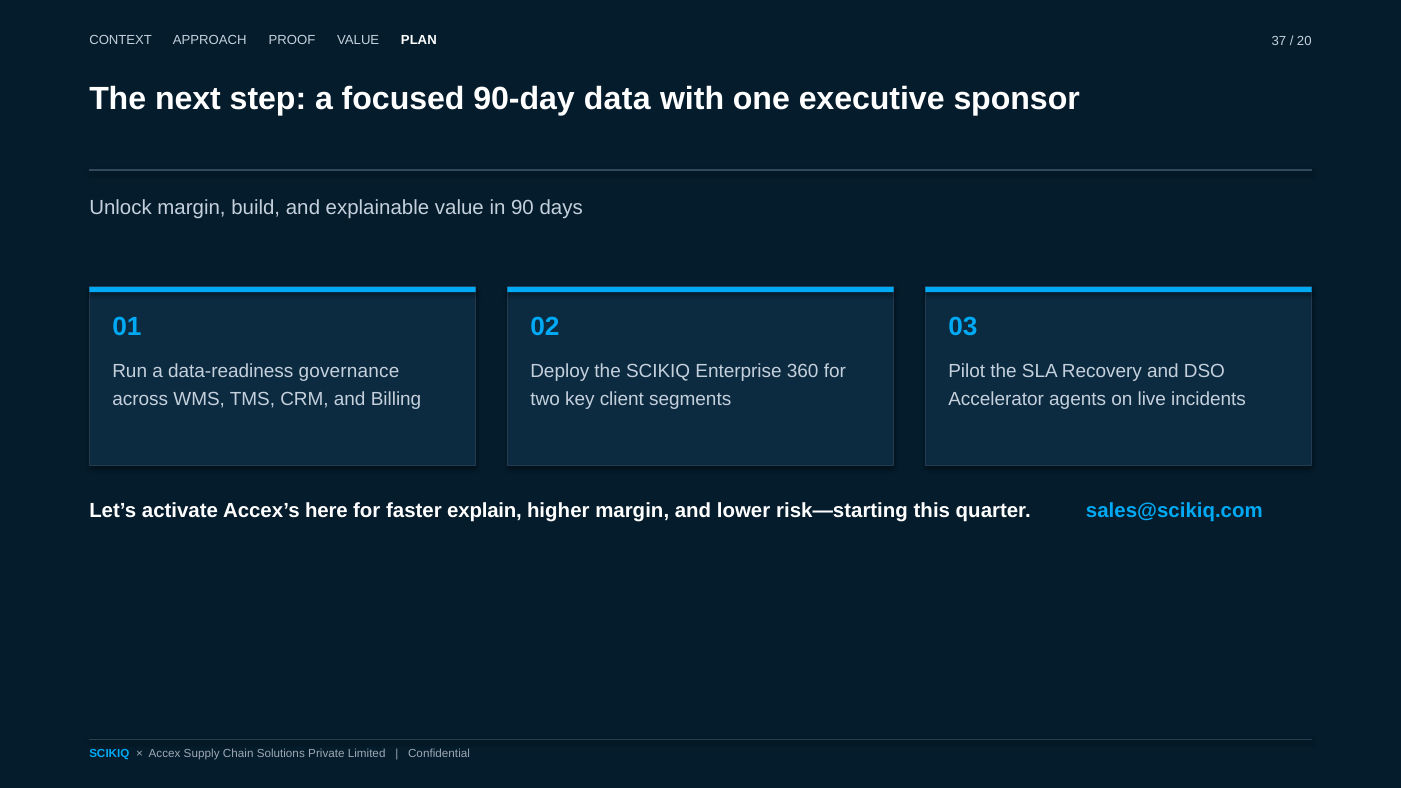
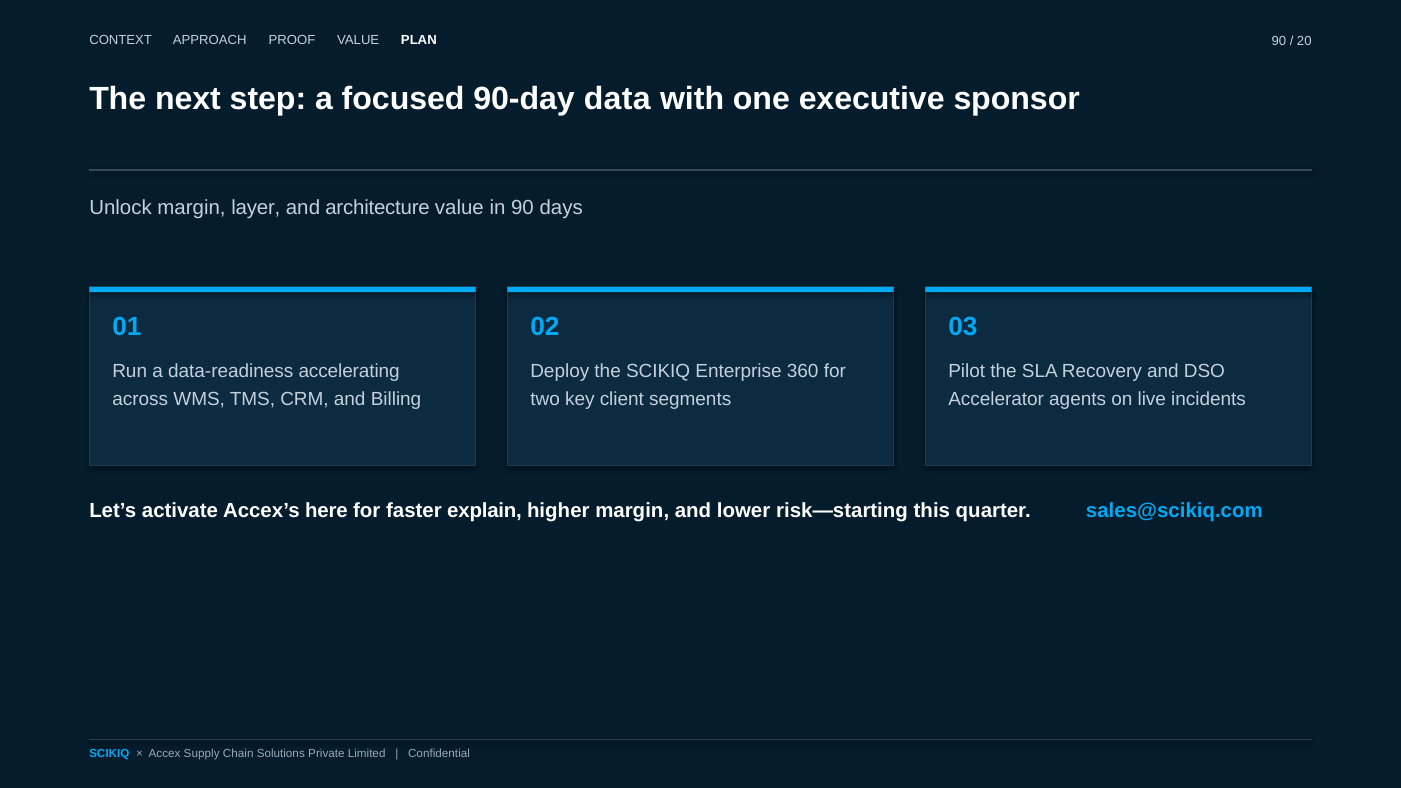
PLAN 37: 37 -> 90 (1279, 41)
build: build -> layer (256, 208)
explainable: explainable -> architecture (378, 208)
governance: governance -> accelerating (349, 371)
